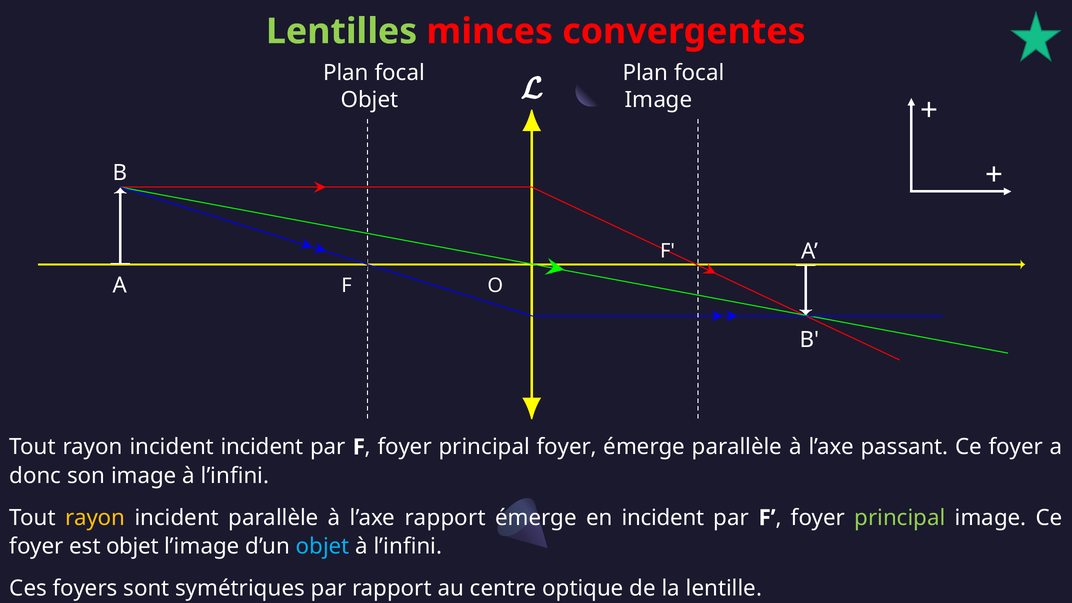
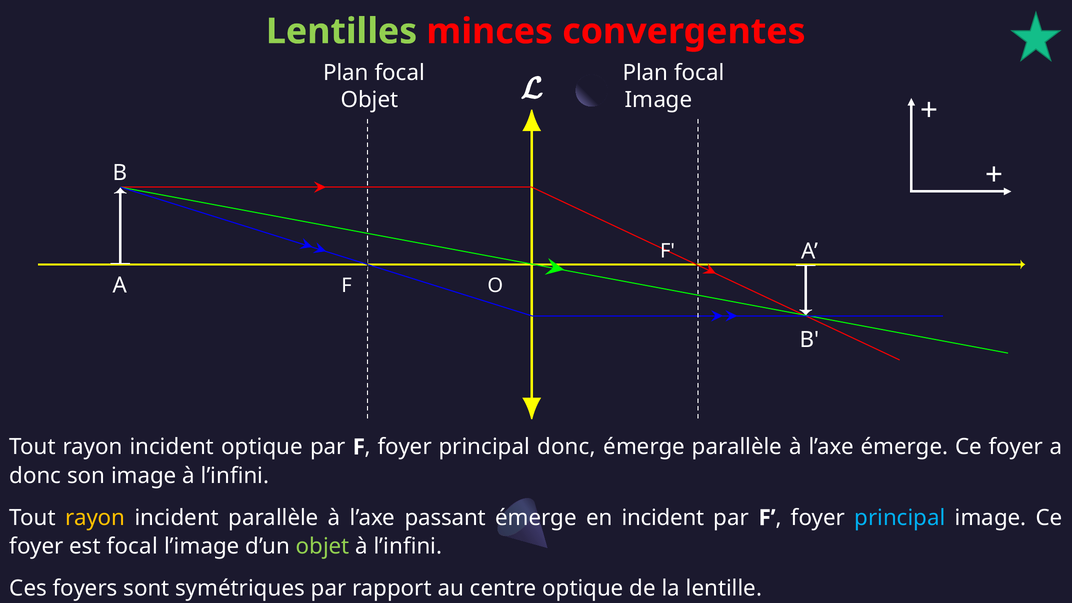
incident incident: incident -> optique (262, 447)
principal foyer: foyer -> donc (567, 447)
l’axe passant: passant -> émerge (904, 447)
l’axe rapport: rapport -> passant (445, 518)
principal colour: light green -> light blue (900, 518)
est objet: objet -> focal (132, 546)
objet colour: light blue -> light green (323, 546)
